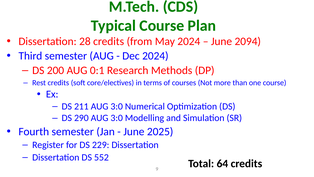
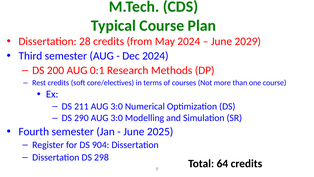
2094: 2094 -> 2029 (248, 41)
229: 229 -> 904 (101, 145)
552: 552 -> 298 (101, 157)
